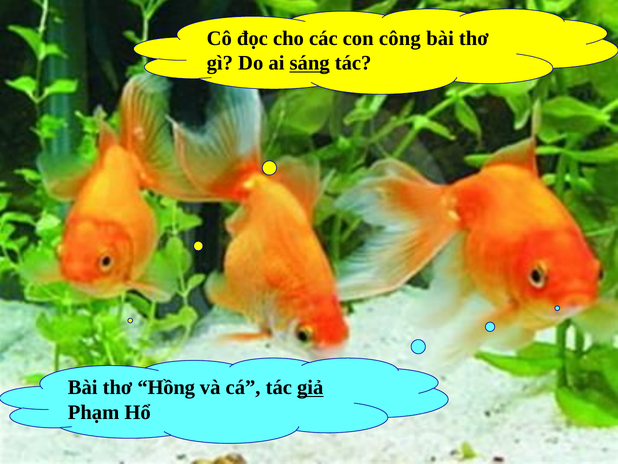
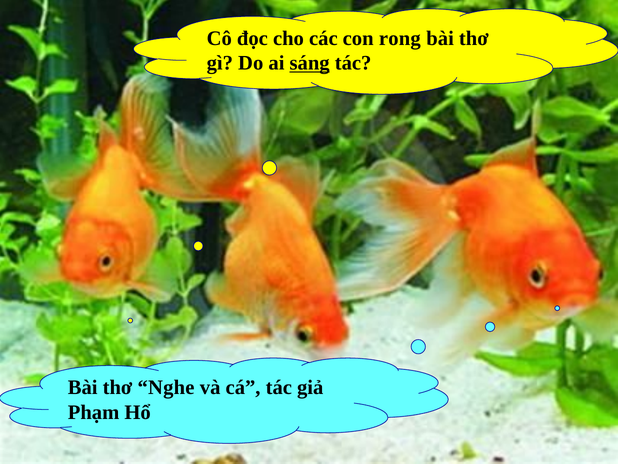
công: công -> rong (400, 38)
Hồng: Hồng -> Nghe (166, 387)
giả underline: present -> none (310, 387)
